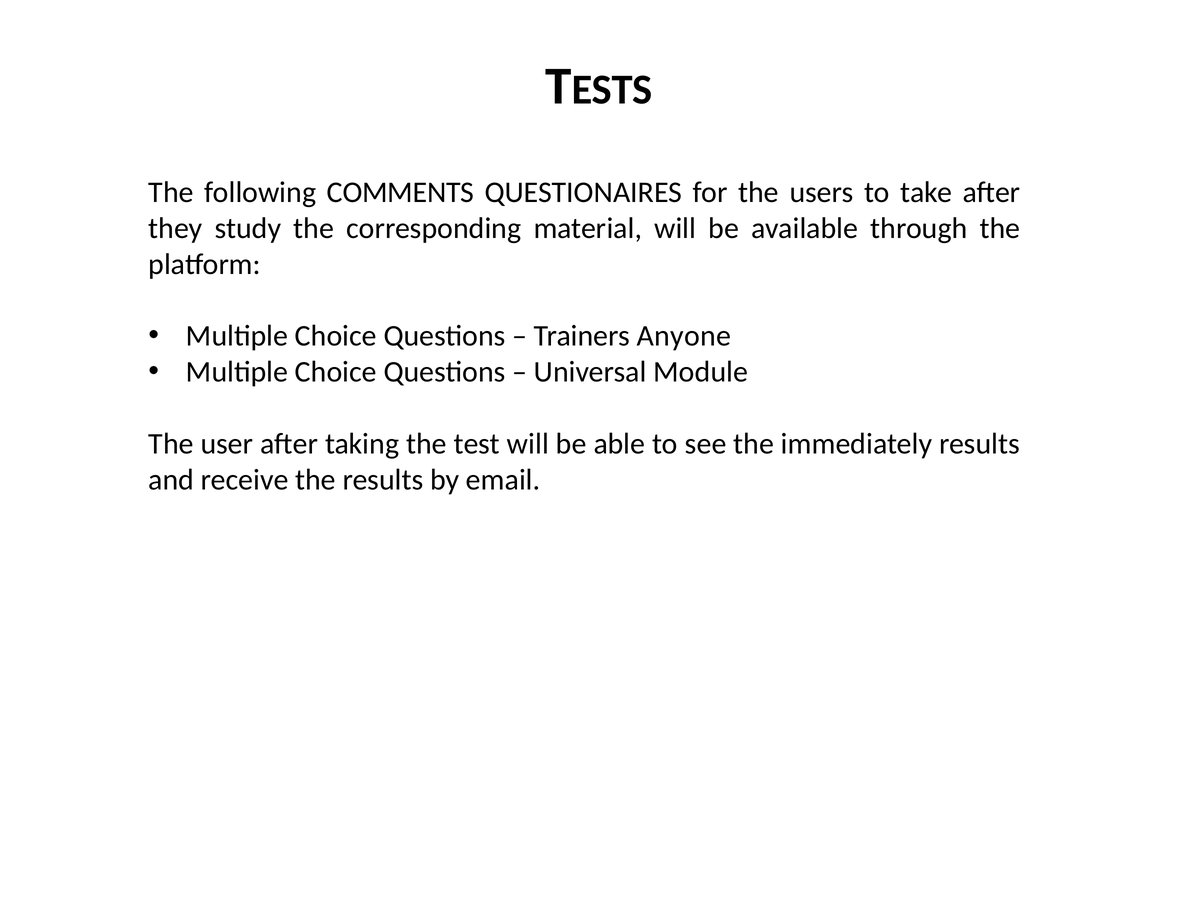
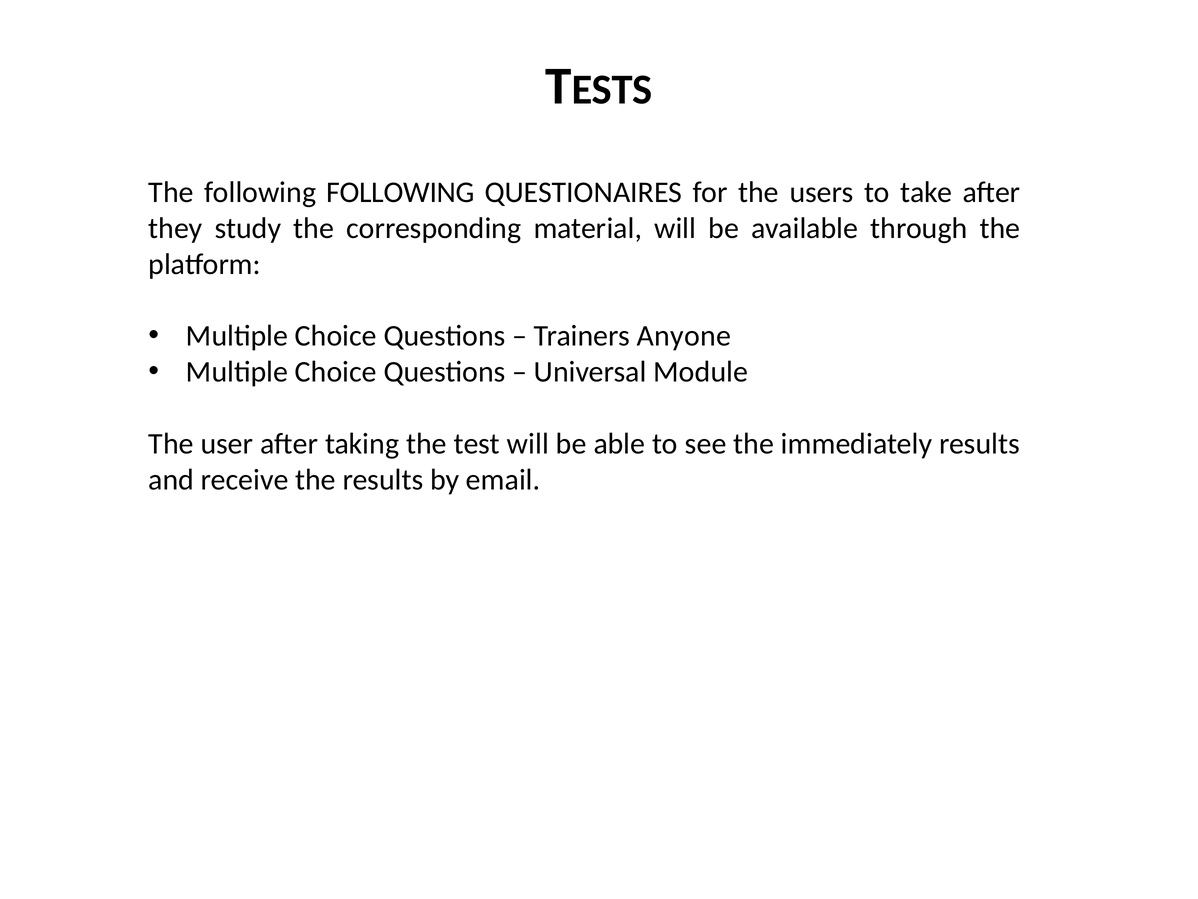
following COMMENTS: COMMENTS -> FOLLOWING (400, 192)
